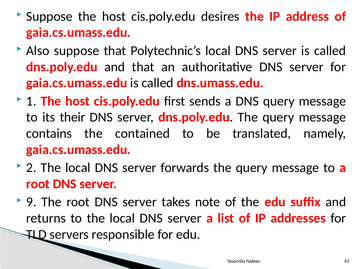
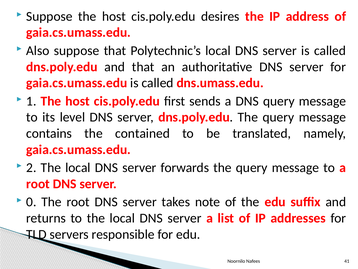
their: their -> level (72, 117)
9: 9 -> 0 (31, 202)
